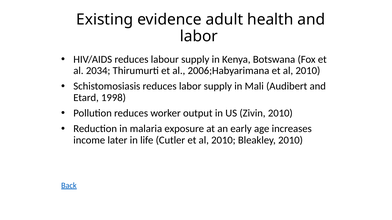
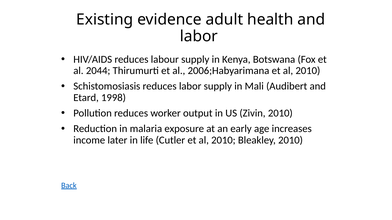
2034: 2034 -> 2044 (98, 71)
